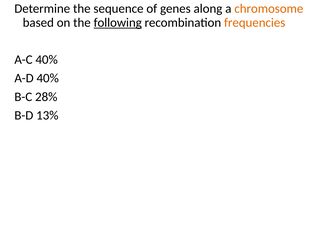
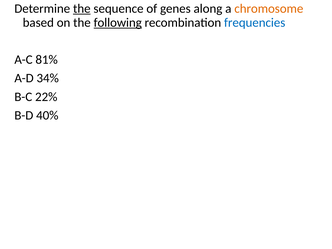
the underline: none -> present (82, 9)
frequencies colour: orange -> blue (255, 23)
A-C 40%: 40% -> 81% (47, 60)
A-D 40%: 40% -> 34% (48, 78)
28%: 28% -> 22% (46, 97)
13%: 13% -> 40% (47, 115)
